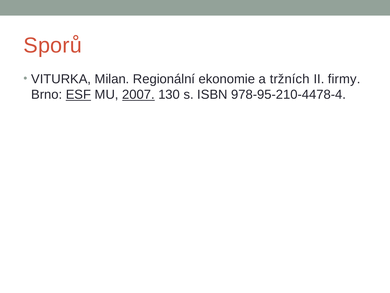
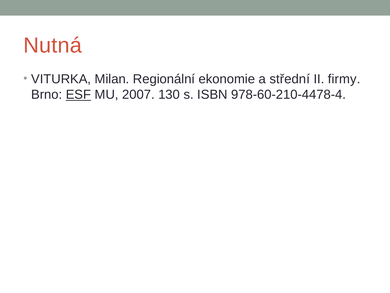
Sporů: Sporů -> Nutná (53, 45)
tržních: tržních -> střední (290, 79)
2007 underline: present -> none (138, 95)
978-95-210-4478-4: 978-95-210-4478-4 -> 978-60-210-4478-4 (289, 95)
